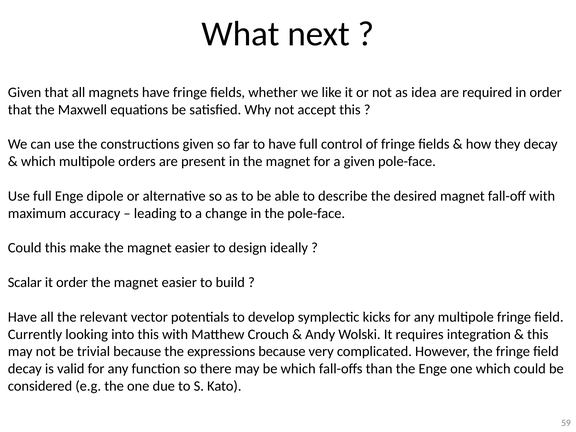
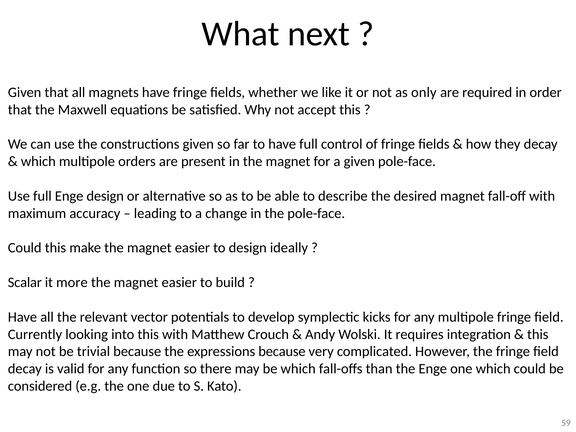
idea: idea -> only (424, 92)
Enge dipole: dipole -> design (105, 196)
it order: order -> more (72, 282)
